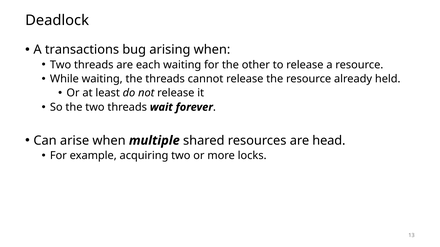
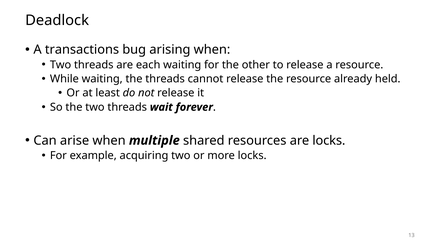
are head: head -> locks (329, 141)
